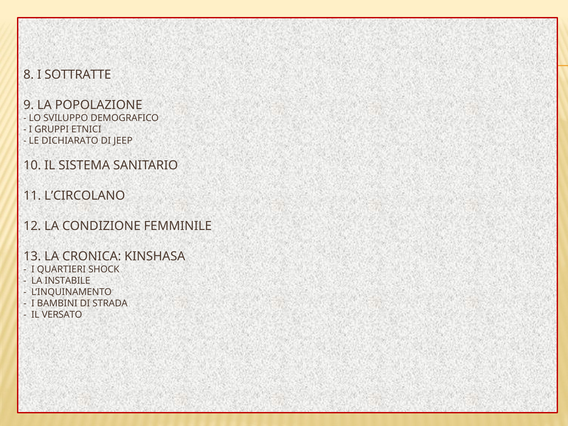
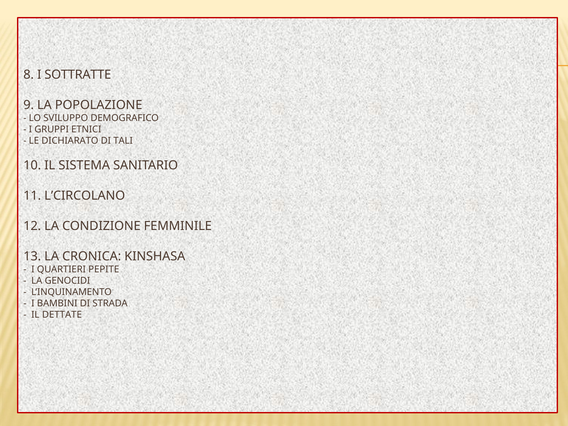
JEEP: JEEP -> TALI (123, 141)
SHOCK: SHOCK -> PEPITE (104, 269)
INSTABILE: INSTABILE -> GENOCIDI (67, 281)
VERSATO: VERSATO -> DETTATE (62, 315)
